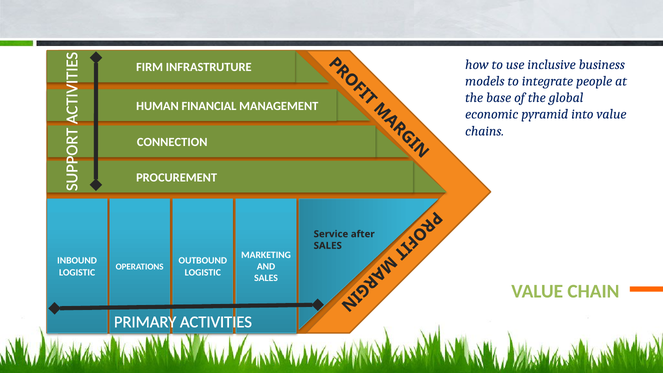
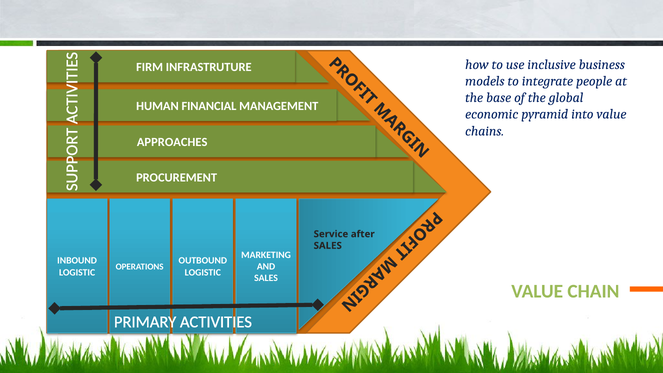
CONNECTION: CONNECTION -> APPROACHES (172, 142)
